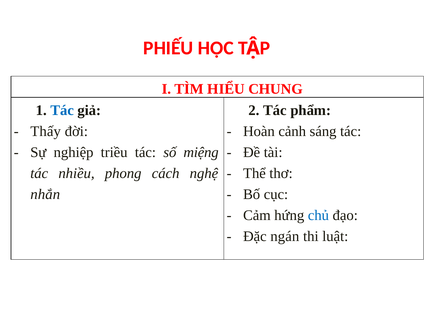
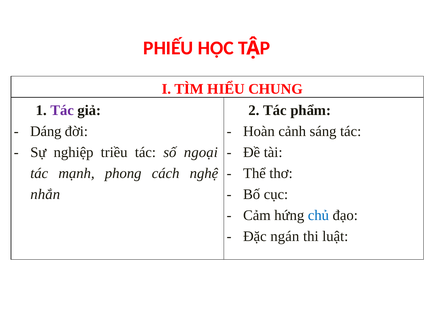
Tác colour: blue -> purple (62, 110)
Thấy: Thấy -> Dáng (46, 131)
miệng: miệng -> ngoại (201, 152)
nhiều: nhiều -> mạnh (77, 173)
